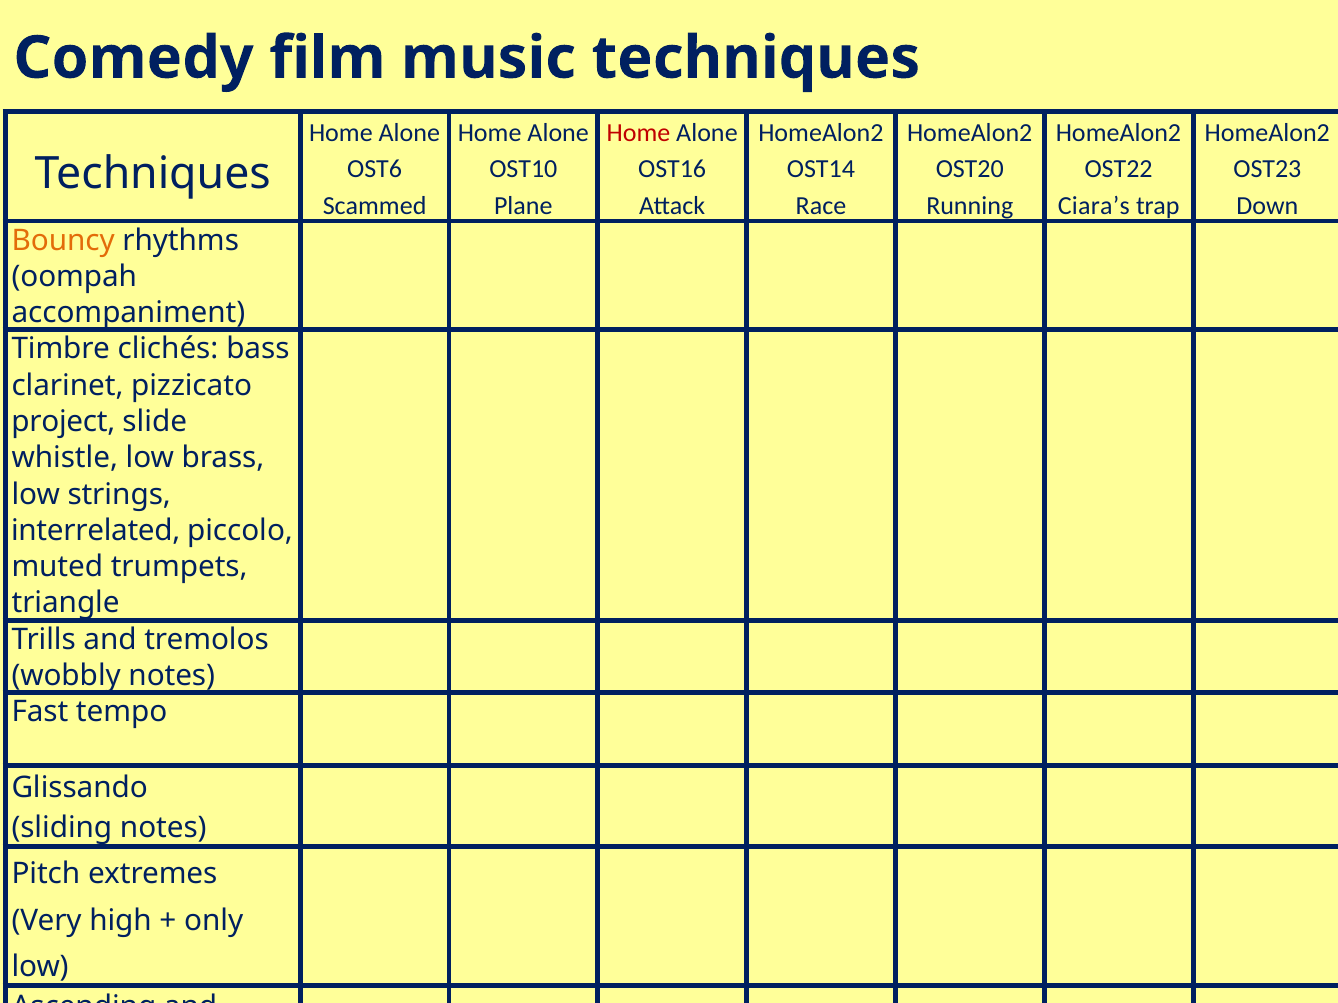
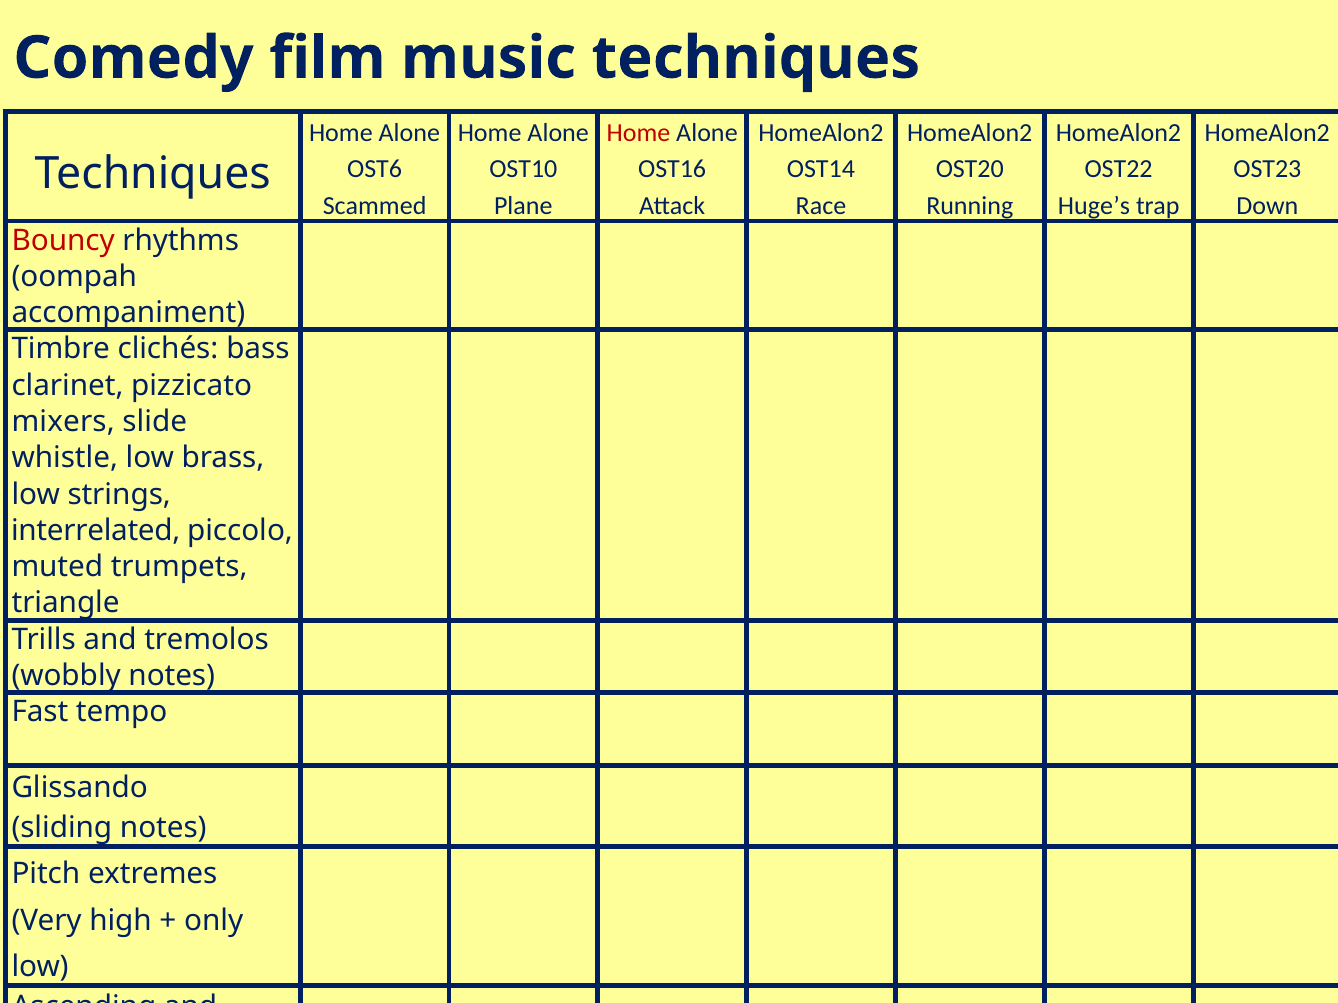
Ciara’s: Ciara’s -> Huge’s (1094, 206)
Bouncy colour: orange -> red (63, 240)
project: project -> mixers (63, 422)
